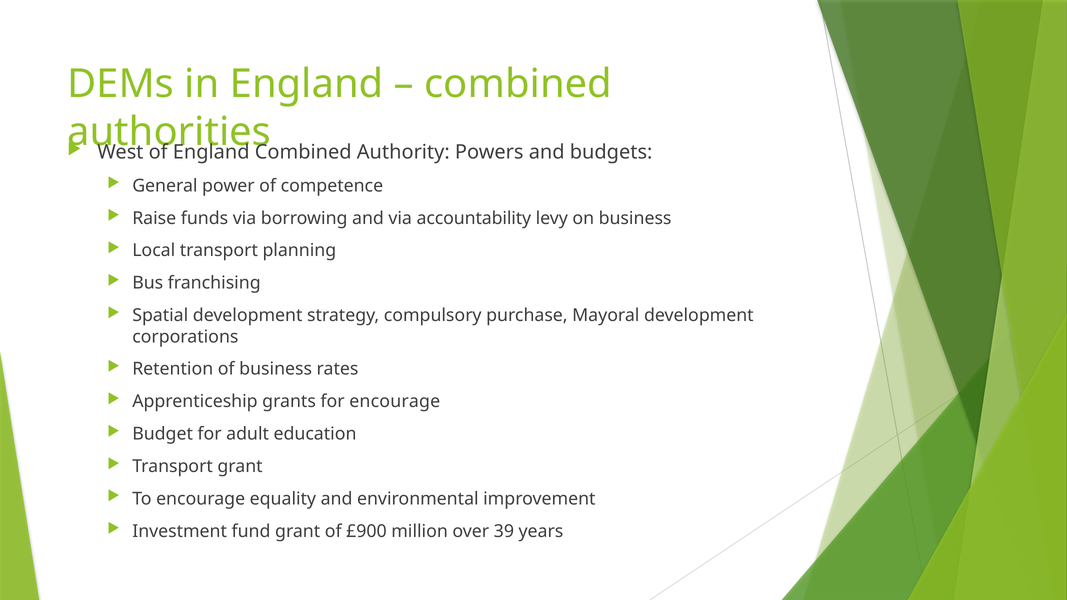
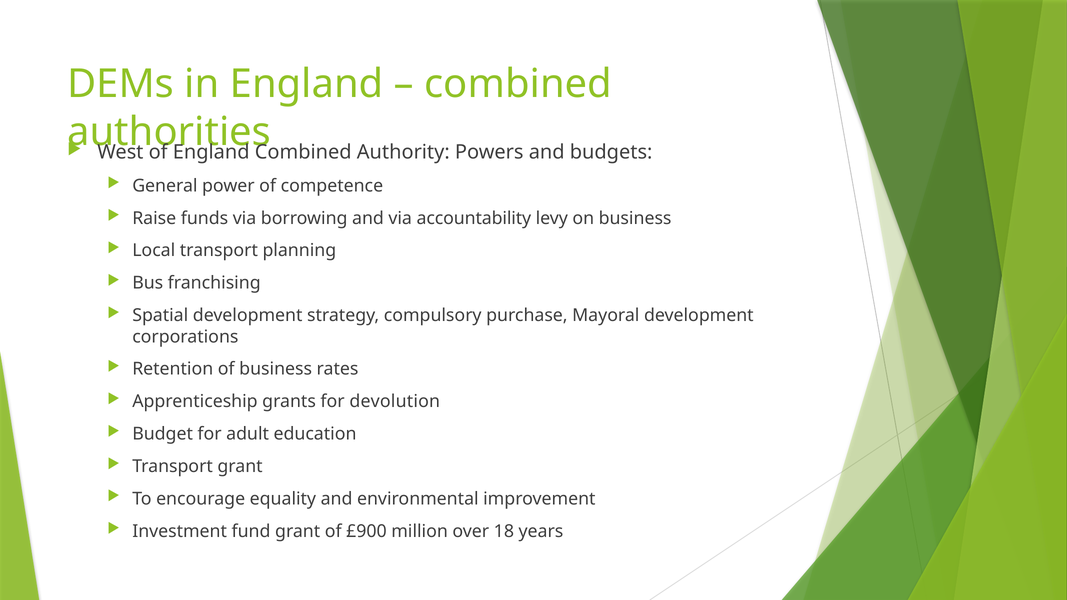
for encourage: encourage -> devolution (395, 402)
39: 39 -> 18 (504, 531)
